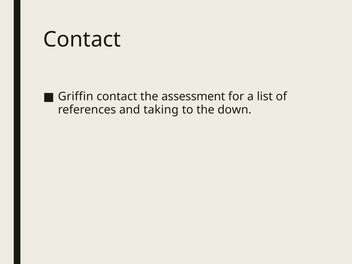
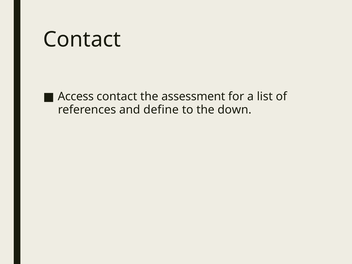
Griffin: Griffin -> Access (76, 96)
taking: taking -> define (161, 110)
